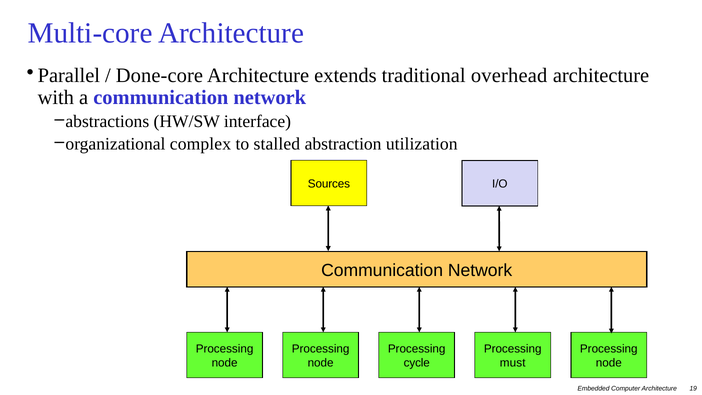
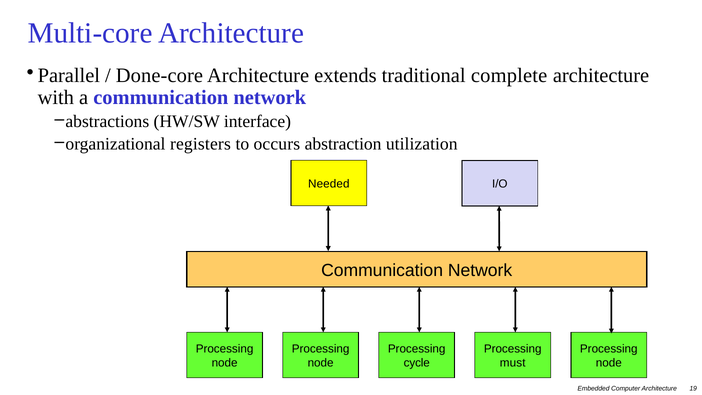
overhead: overhead -> complete (509, 75)
complex: complex -> registers (200, 144)
stalled: stalled -> occurs (277, 144)
Sources: Sources -> Needed (329, 184)
